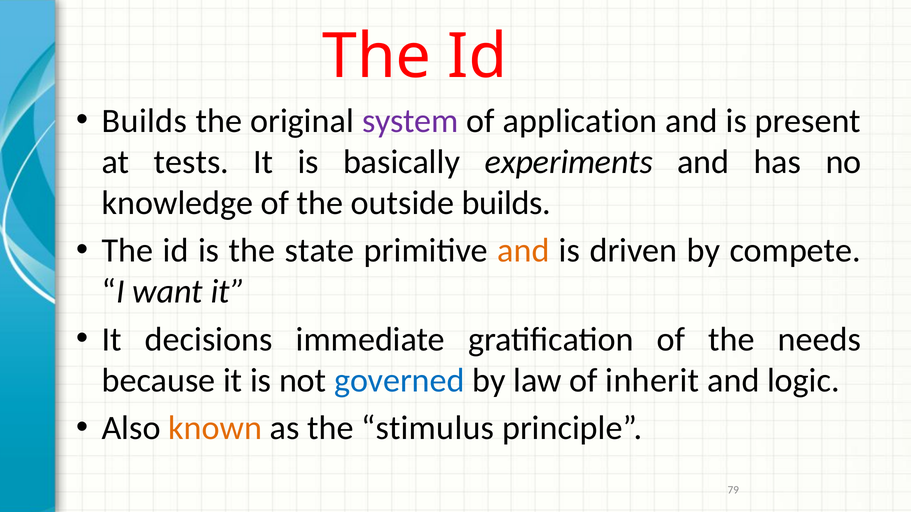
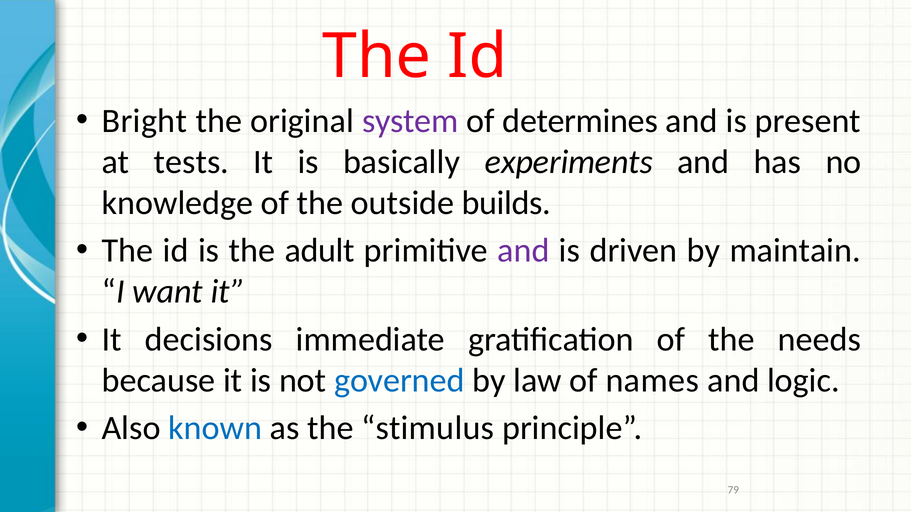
Builds: Builds -> Bright (144, 121)
application: application -> determines (580, 121)
state: state -> adult (320, 251)
and colour: orange -> purple (523, 251)
compete: compete -> maintain (795, 251)
inherit: inherit -> names (652, 381)
known colour: orange -> blue (215, 429)
